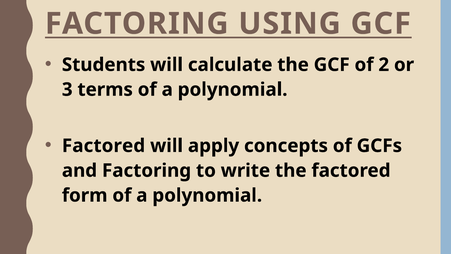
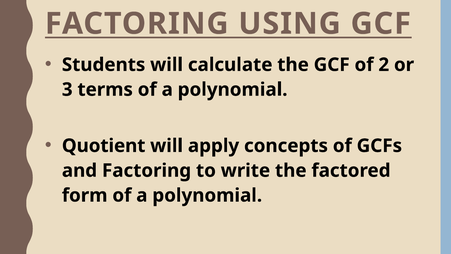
Factored: Factored -> Quotient (104, 146)
